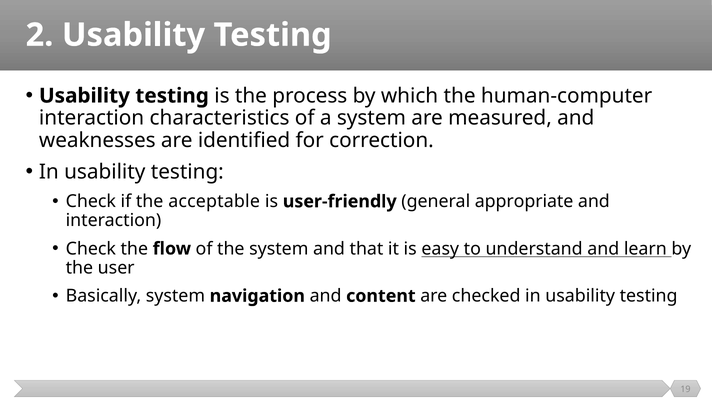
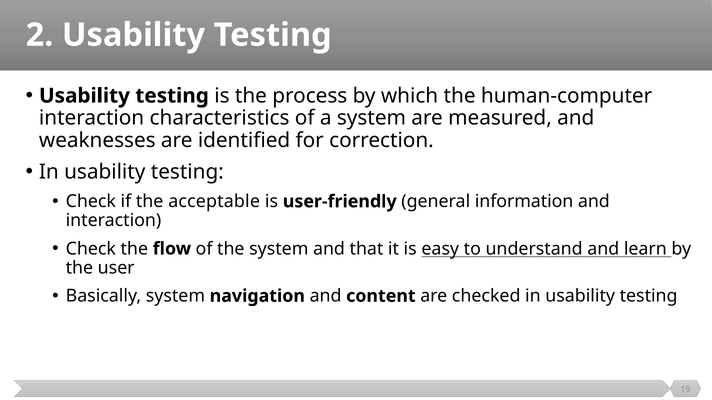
appropriate: appropriate -> information (524, 202)
